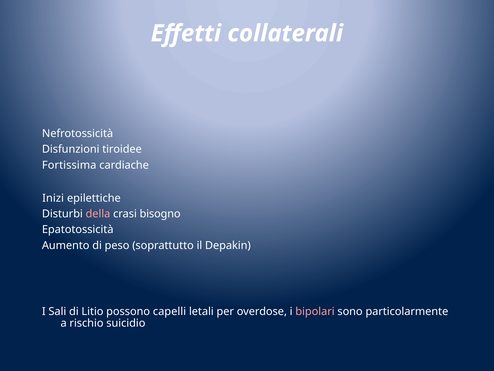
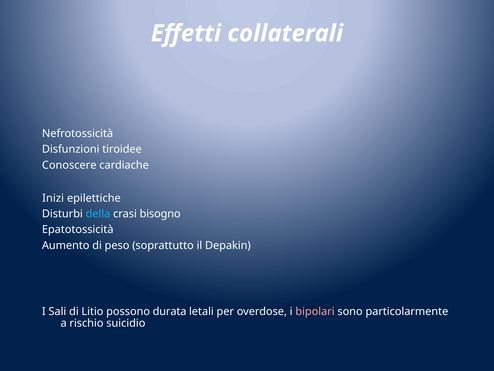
Fortissima: Fortissima -> Conoscere (69, 165)
della colour: pink -> light blue (98, 214)
capelli: capelli -> durata (170, 311)
